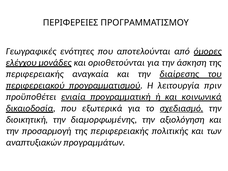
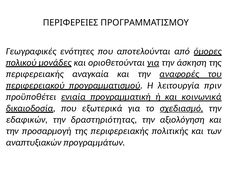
ελέγχου: ελέγχου -> πολικού (21, 63)
για underline: none -> present (153, 63)
διαίρεσης: διαίρεσης -> αναφορές (179, 74)
διοικητική: διοικητική -> εδαφικών (27, 120)
διαμορφωμένης: διαμορφωμένης -> δραστηριότητας (104, 120)
